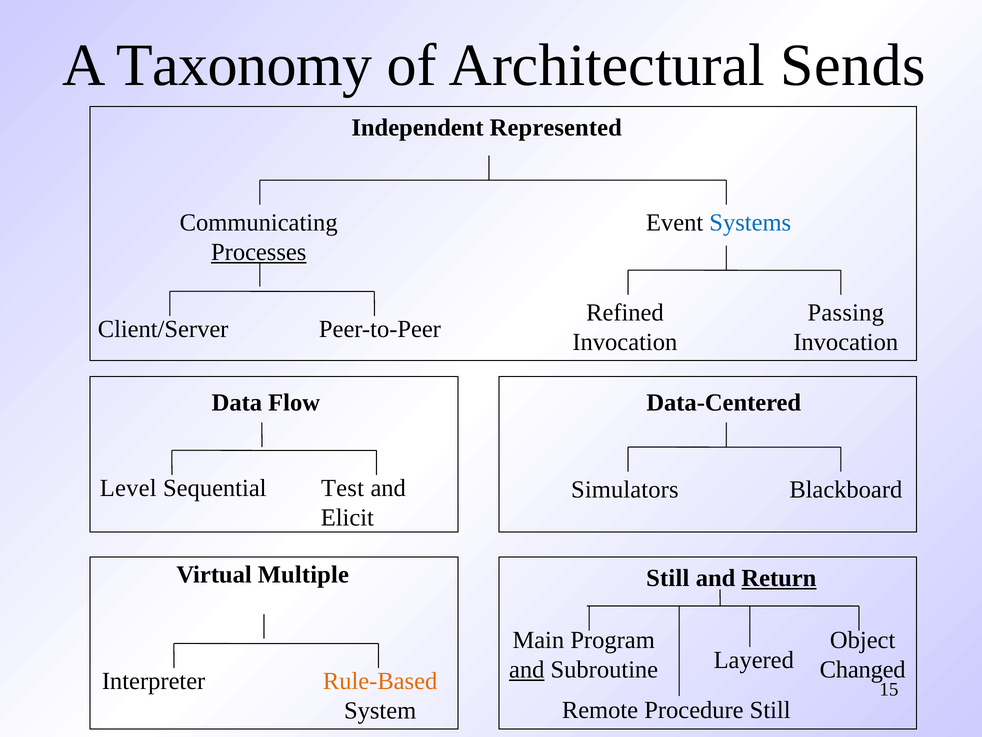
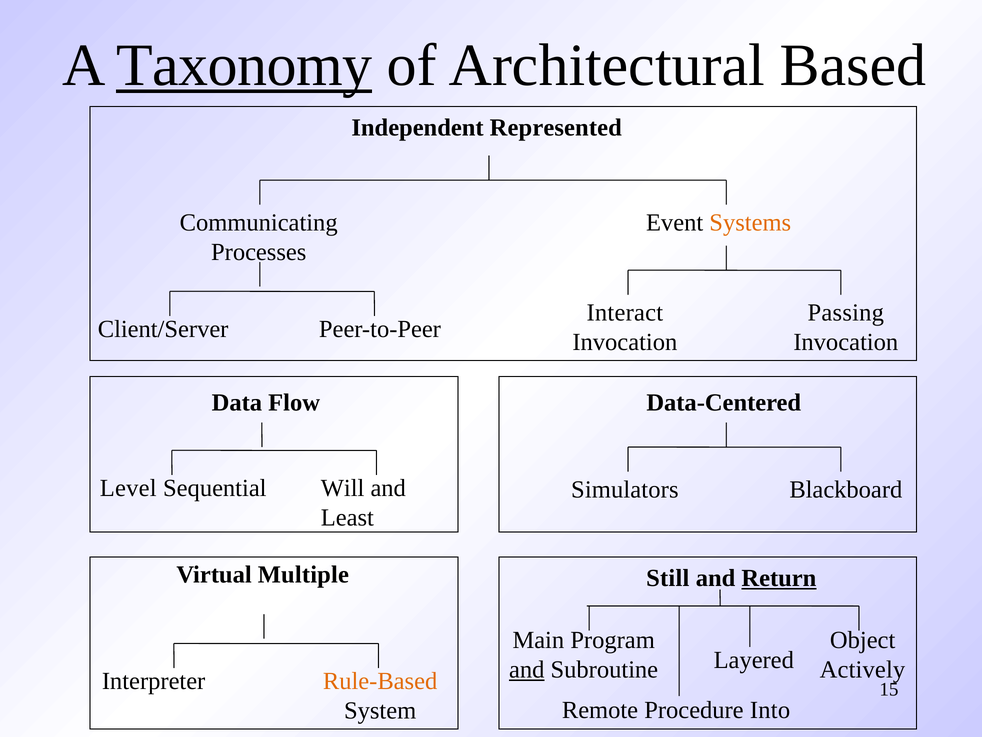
Taxonomy underline: none -> present (244, 66)
Sends: Sends -> Based (853, 66)
Systems colour: blue -> orange (750, 222)
Processes underline: present -> none (259, 252)
Refined: Refined -> Interact (625, 312)
Test: Test -> Will (343, 488)
Elicit: Elicit -> Least (347, 517)
Changed: Changed -> Actively (862, 669)
Procedure Still: Still -> Into (770, 710)
